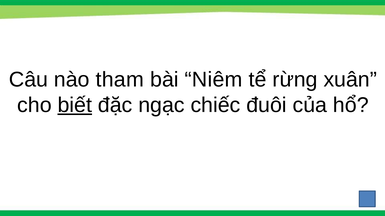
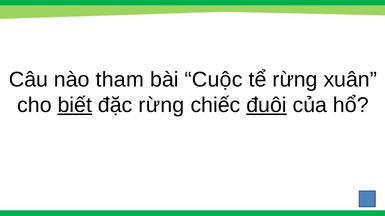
Niêm: Niêm -> Cuộc (214, 80)
đặc ngạc: ngạc -> rừng (161, 105)
đuôi underline: none -> present (267, 105)
